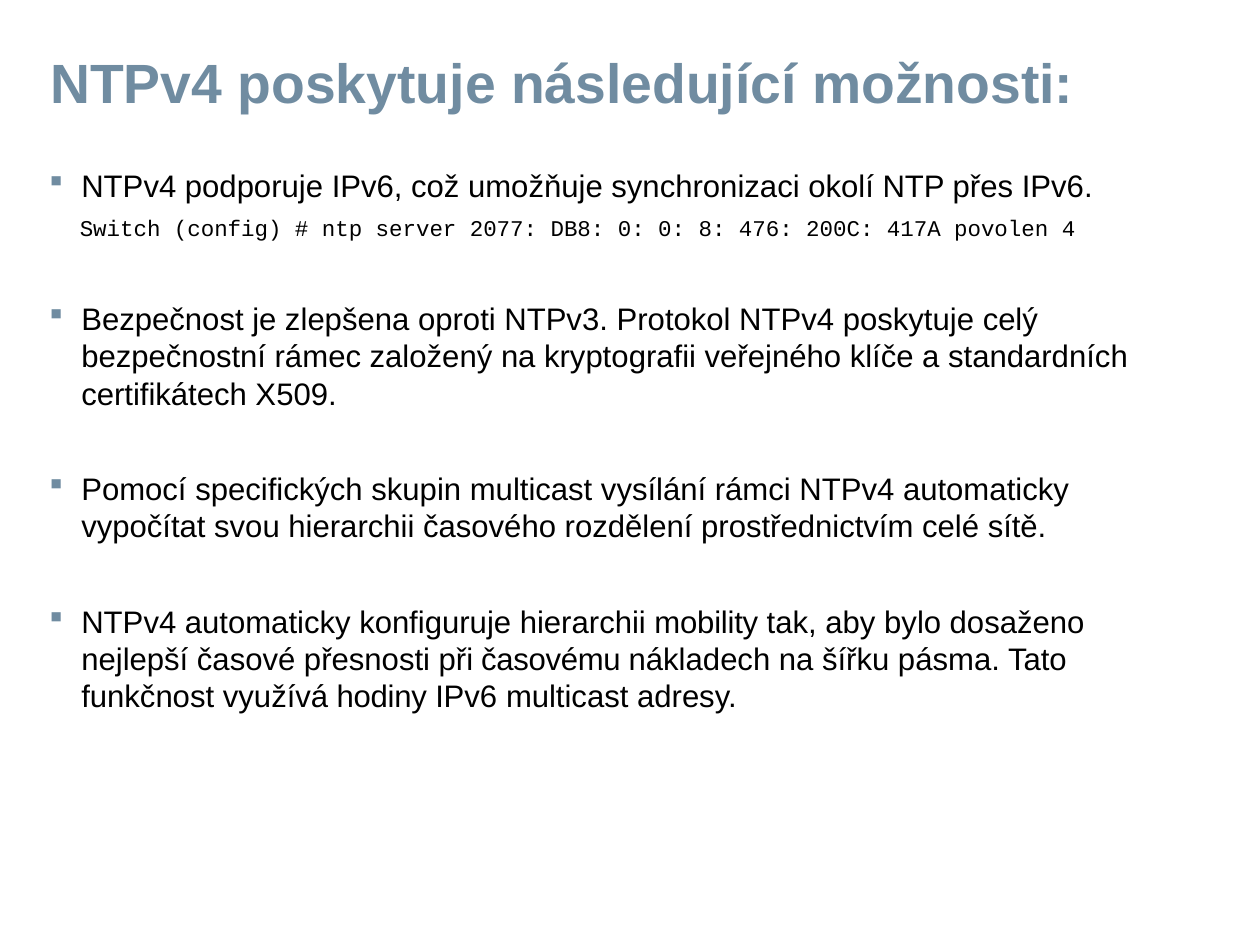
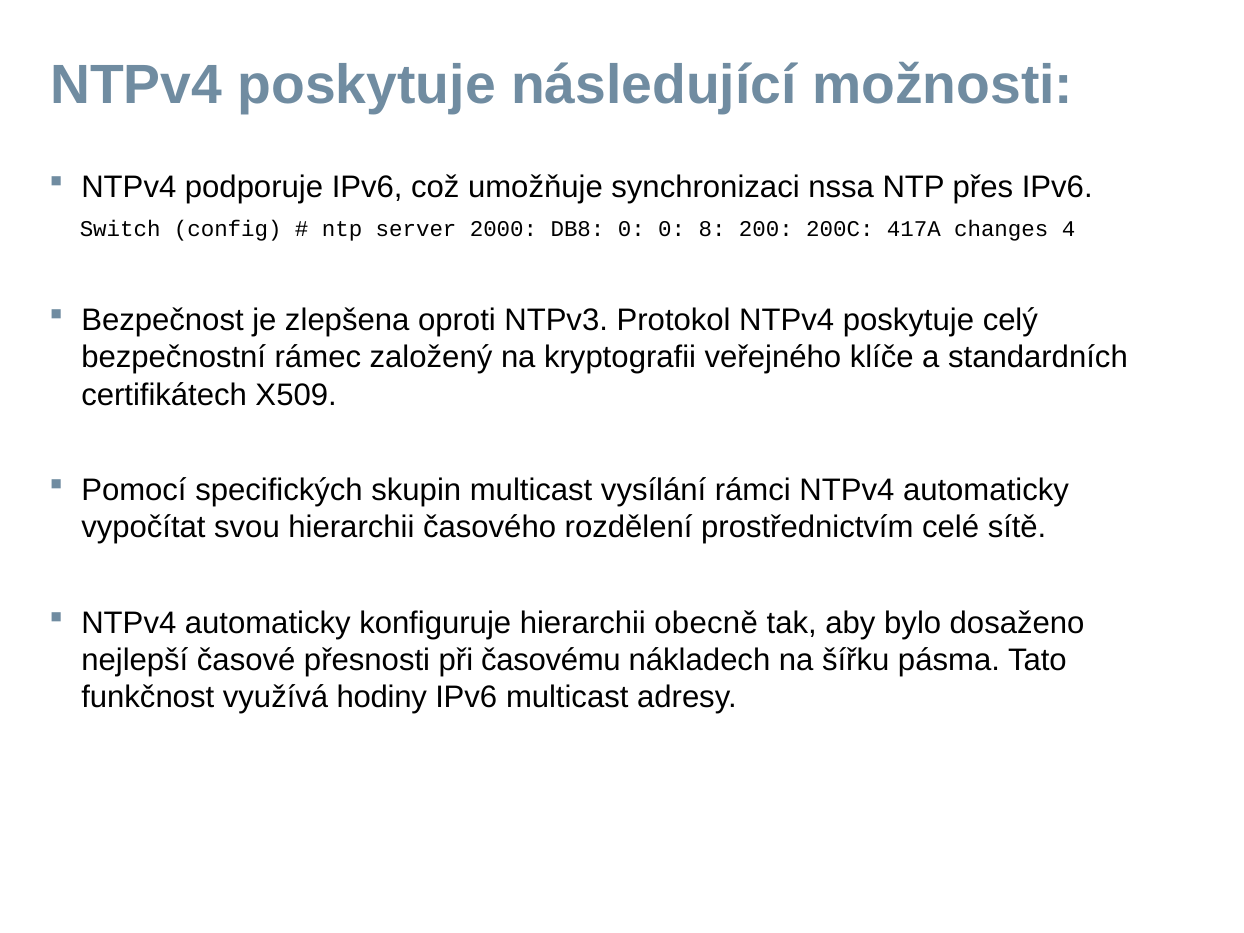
okolí: okolí -> nssa (841, 187)
2077: 2077 -> 2000 (503, 229)
476: 476 -> 200 (766, 229)
povolen: povolen -> changes (1001, 229)
mobility: mobility -> obecně (706, 623)
